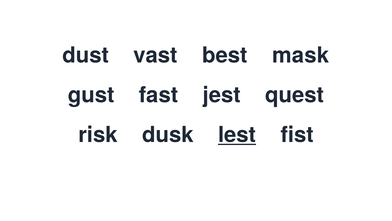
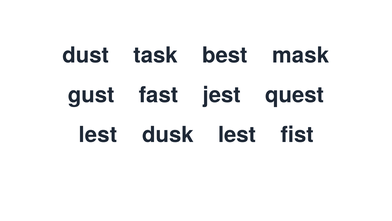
vast: vast -> task (155, 55)
risk: risk -> lest (98, 135)
lest underline: present -> none (237, 135)
